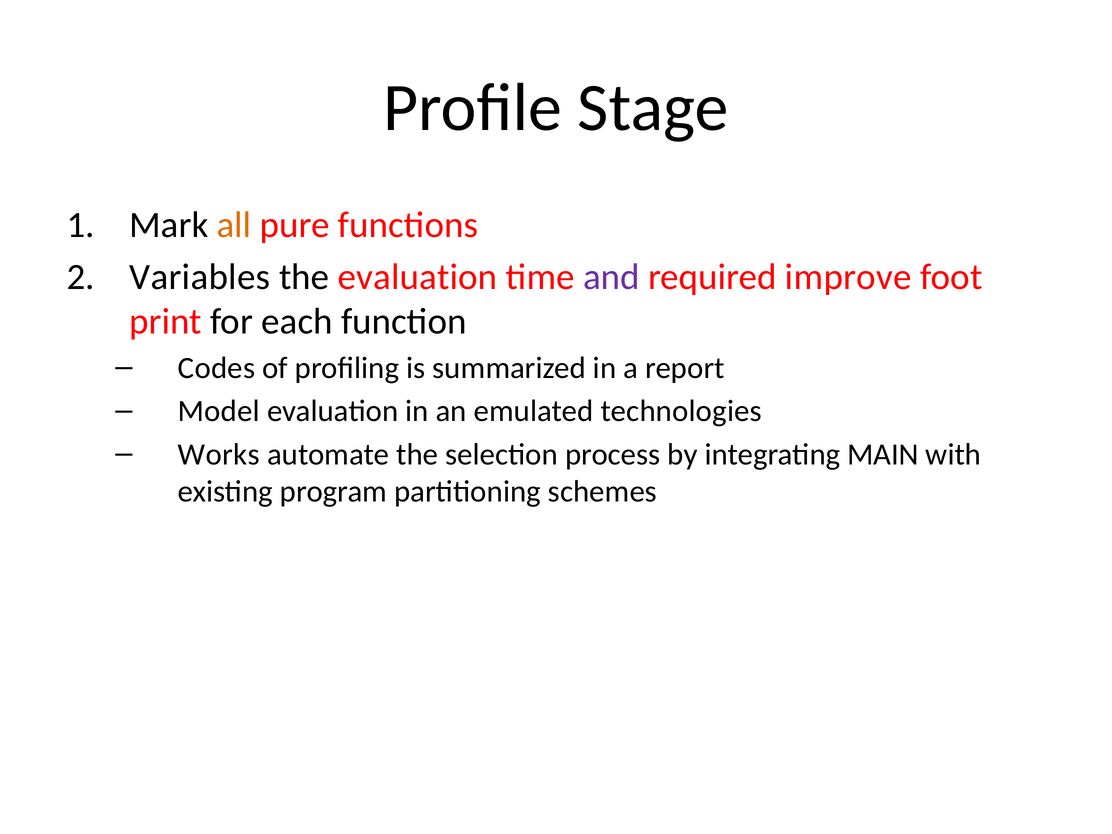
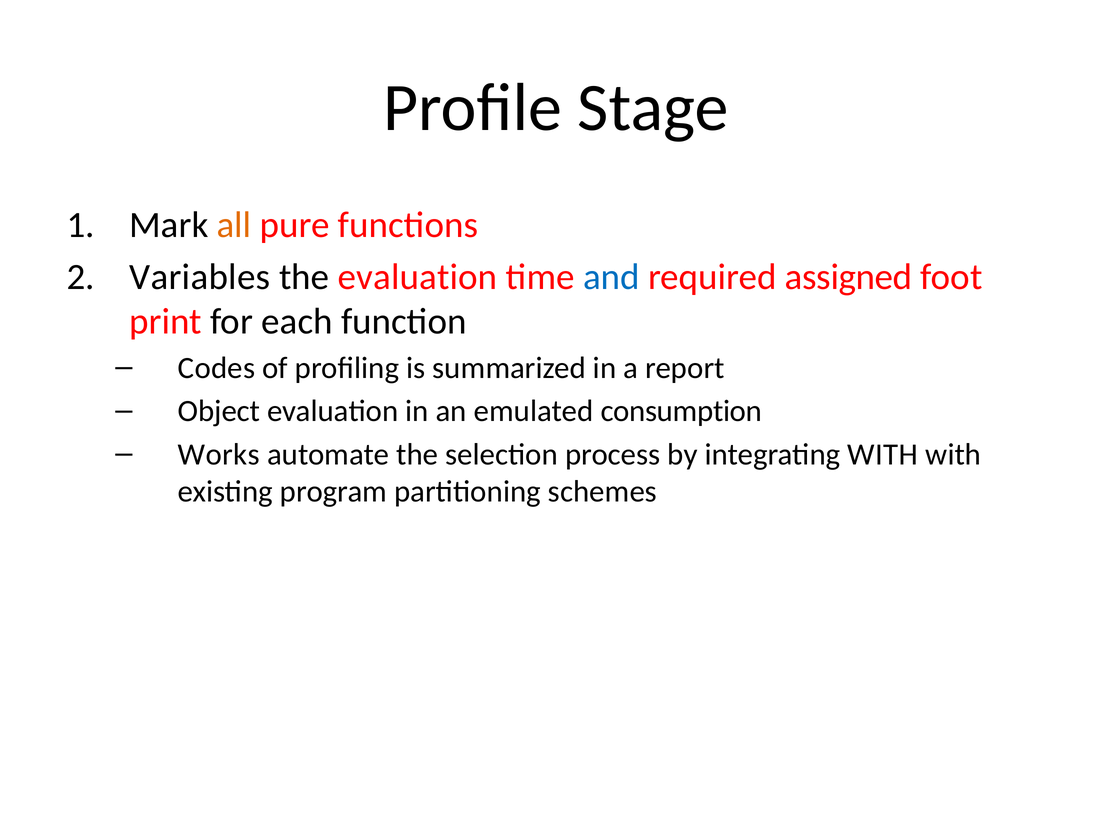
and colour: purple -> blue (611, 277)
improve: improve -> assigned (849, 277)
Model: Model -> Object (219, 411)
technologies: technologies -> consumption (681, 411)
integrating MAIN: MAIN -> WITH (883, 454)
